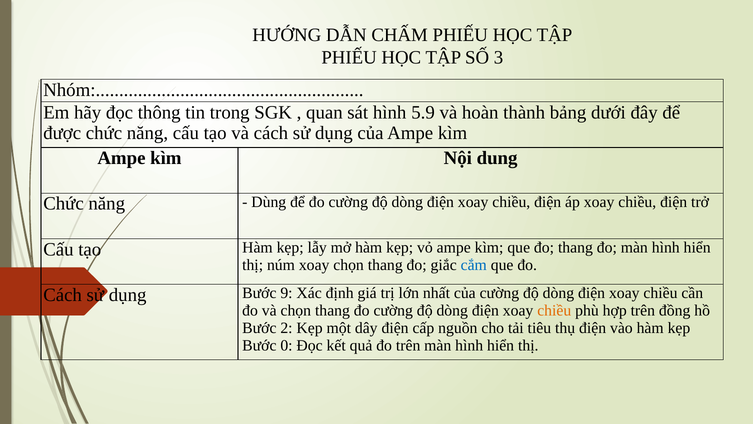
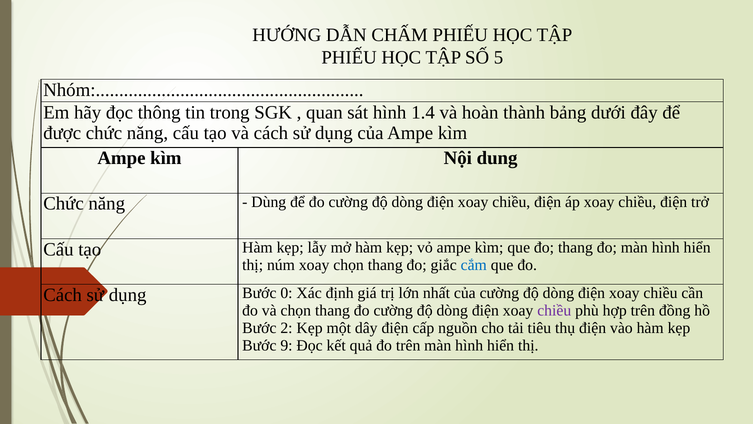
3: 3 -> 5 (499, 57)
5.9: 5.9 -> 1.4 (423, 112)
9: 9 -> 0 (286, 293)
chiều colour: orange -> purple (554, 310)
0: 0 -> 9 (286, 345)
